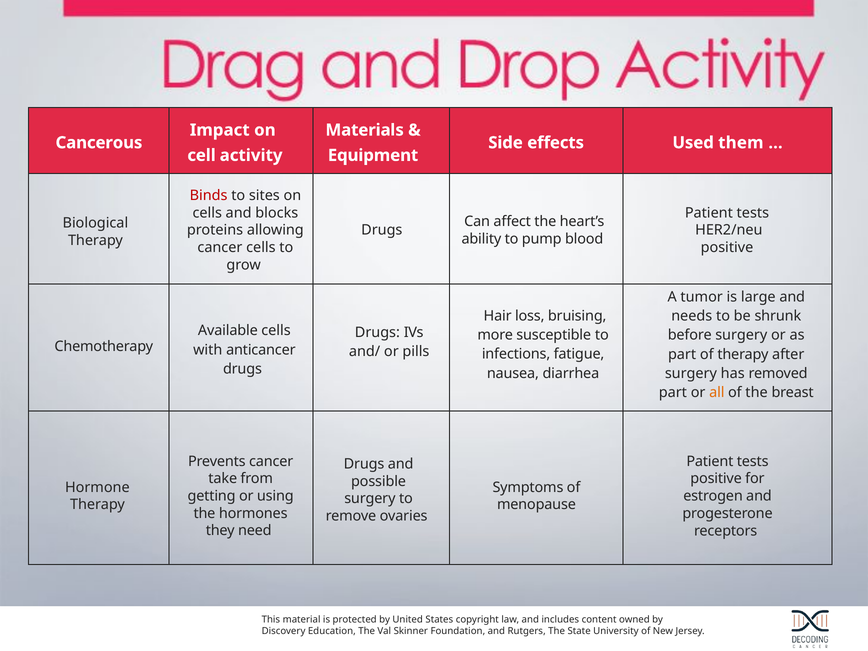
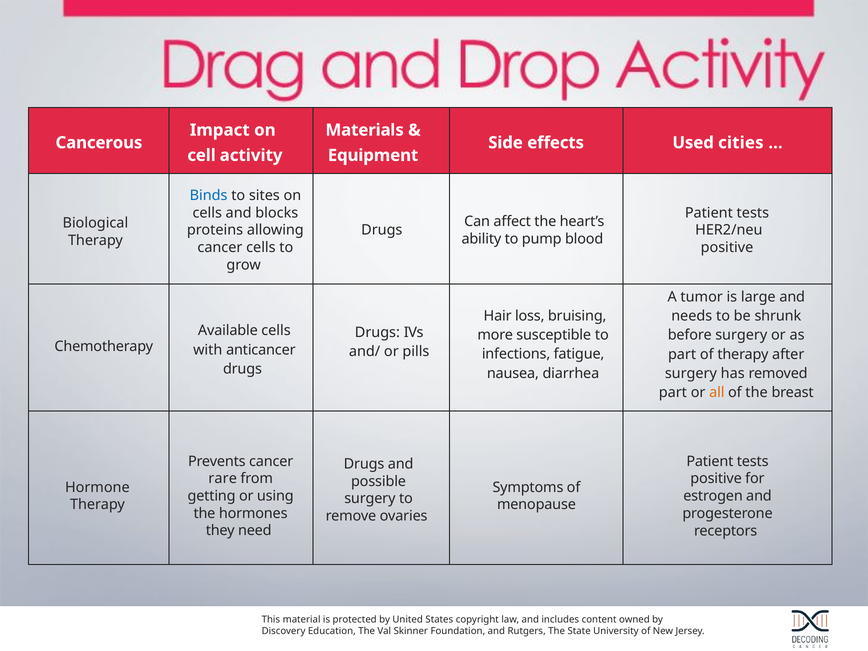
them: them -> cities (741, 143)
Binds colour: red -> blue (209, 195)
take: take -> rare (223, 479)
